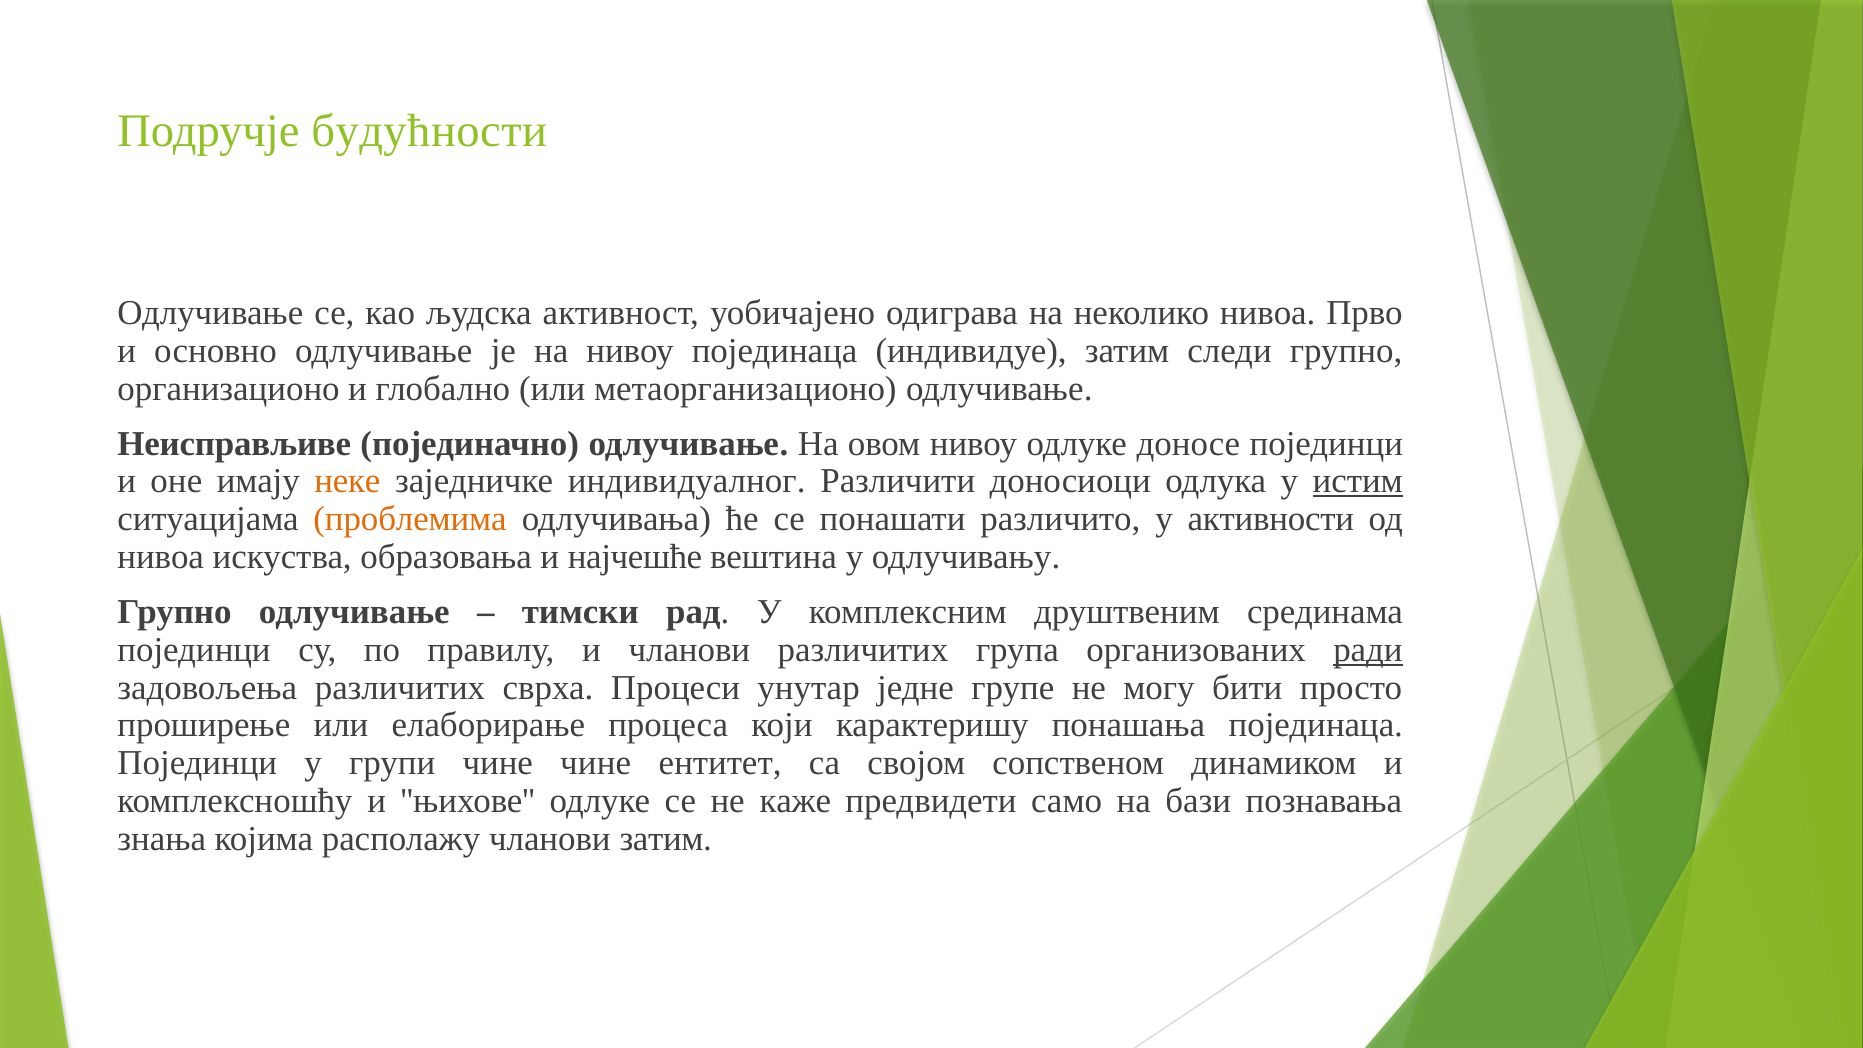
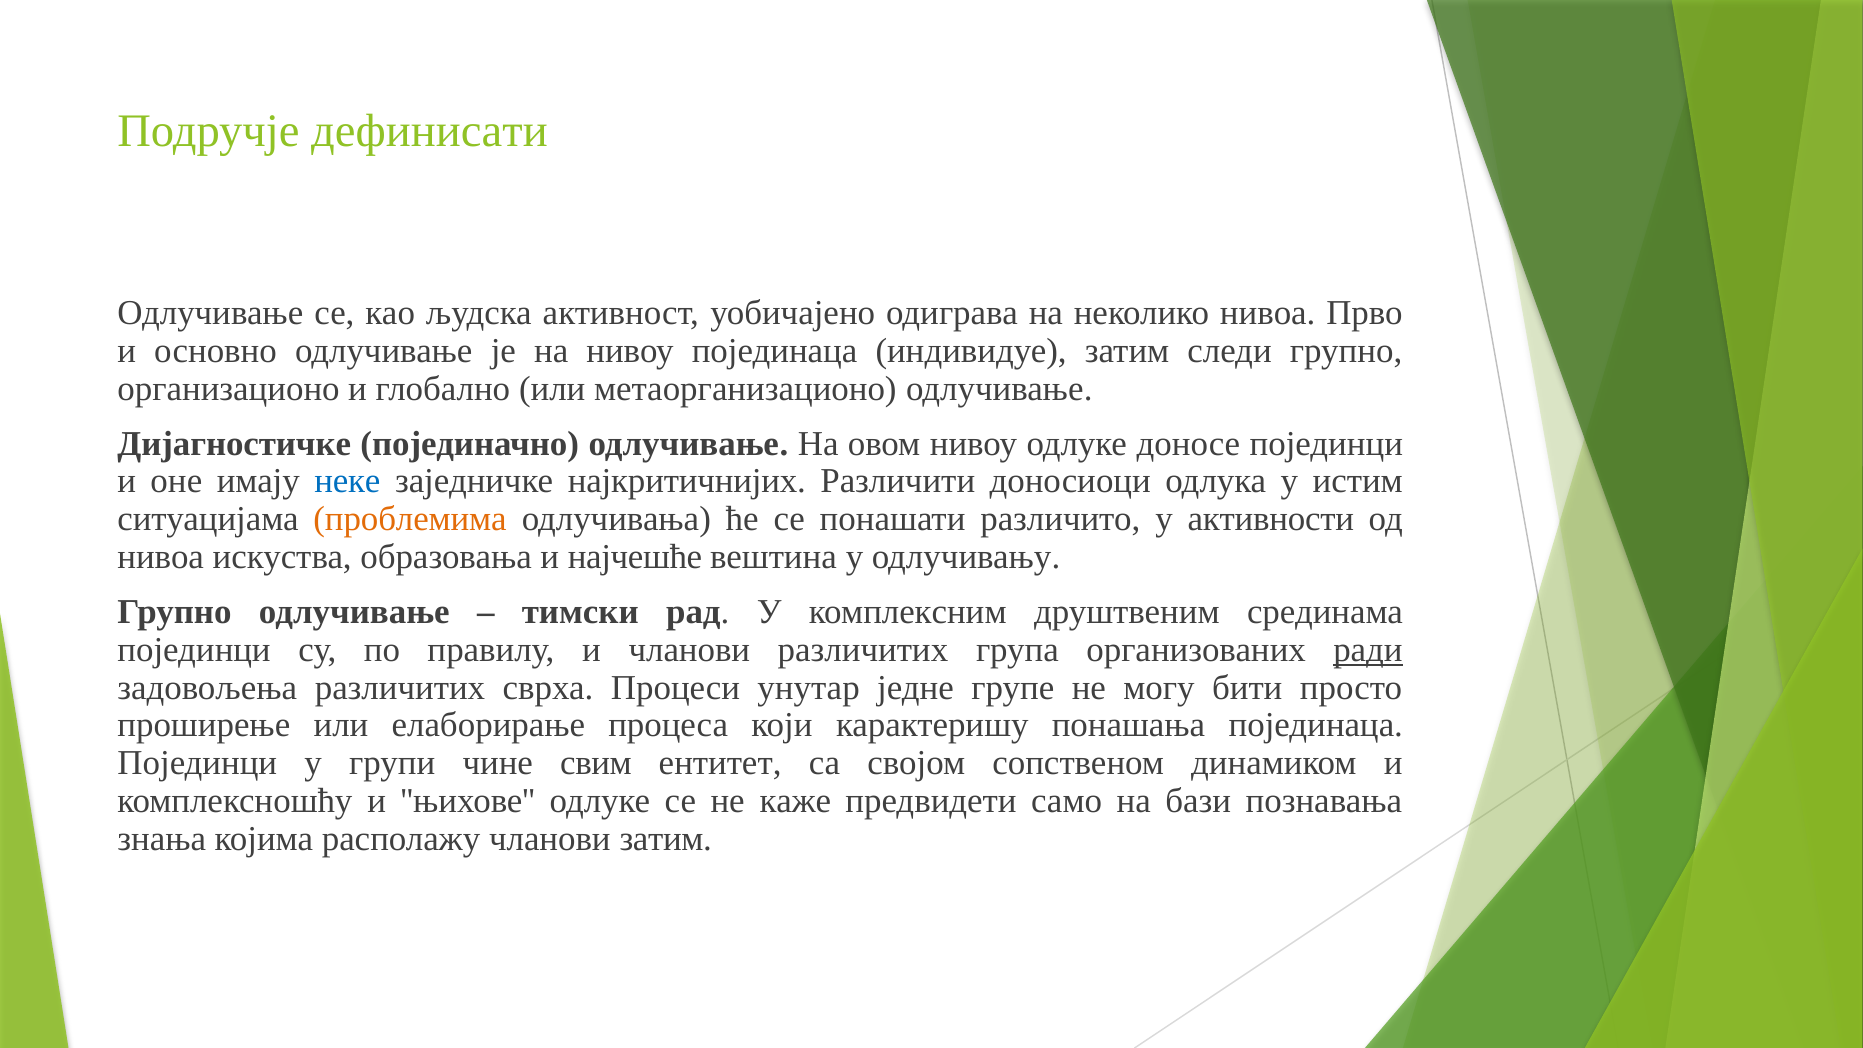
будућности: будућности -> дефинисати (429, 131)
Неисправљиве: Неисправљиве -> Дијагностичке (234, 444)
неке colour: orange -> blue (347, 481)
индивидуалног: индивидуалног -> најкритичнијих (687, 481)
истим underline: present -> none (1358, 481)
чине чине: чине -> свим (596, 763)
